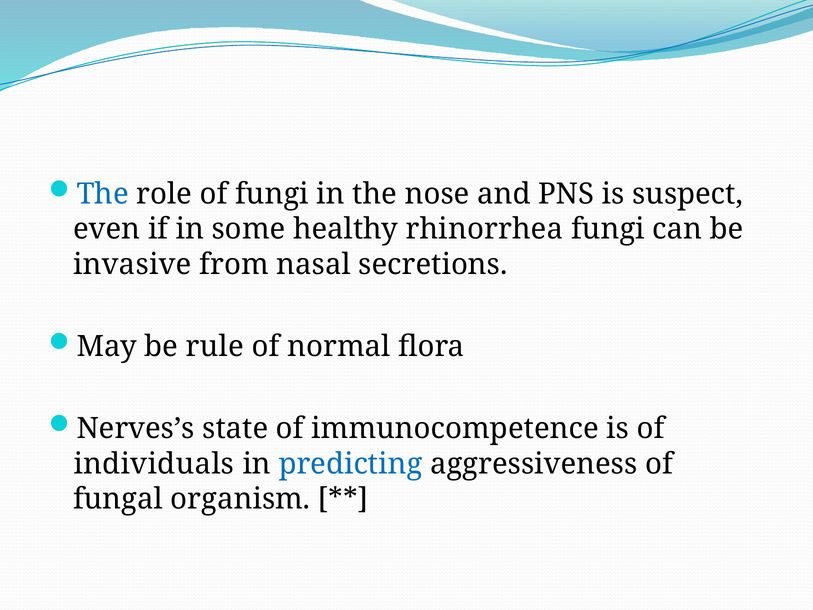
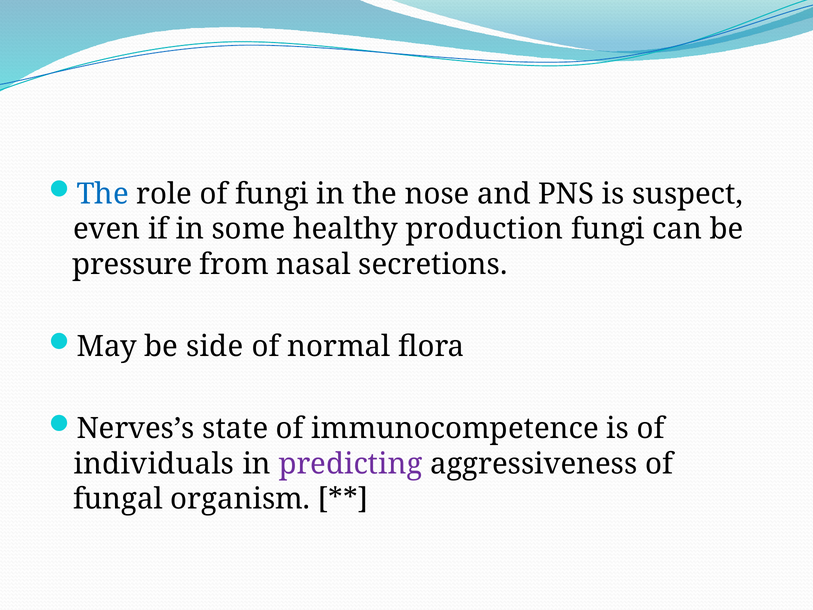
rhinorrhea: rhinorrhea -> production (484, 229)
invasive: invasive -> pressure (133, 264)
rule: rule -> side (215, 346)
predicting colour: blue -> purple (350, 464)
